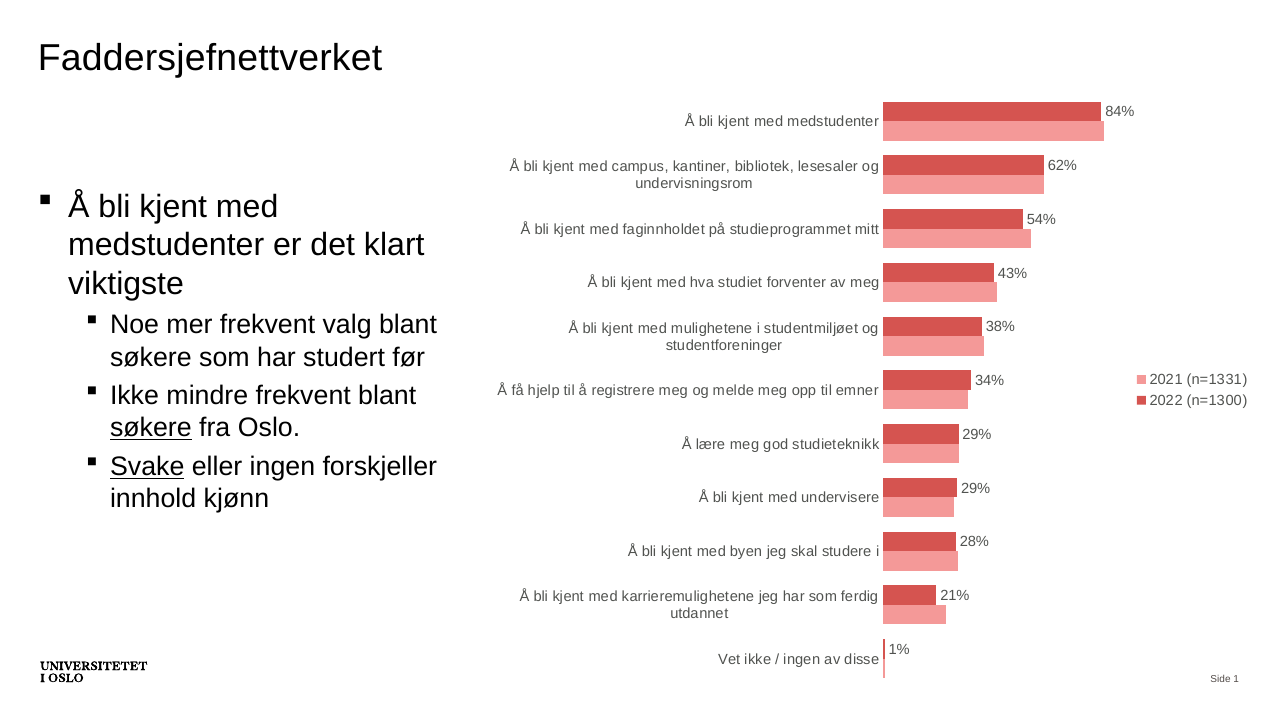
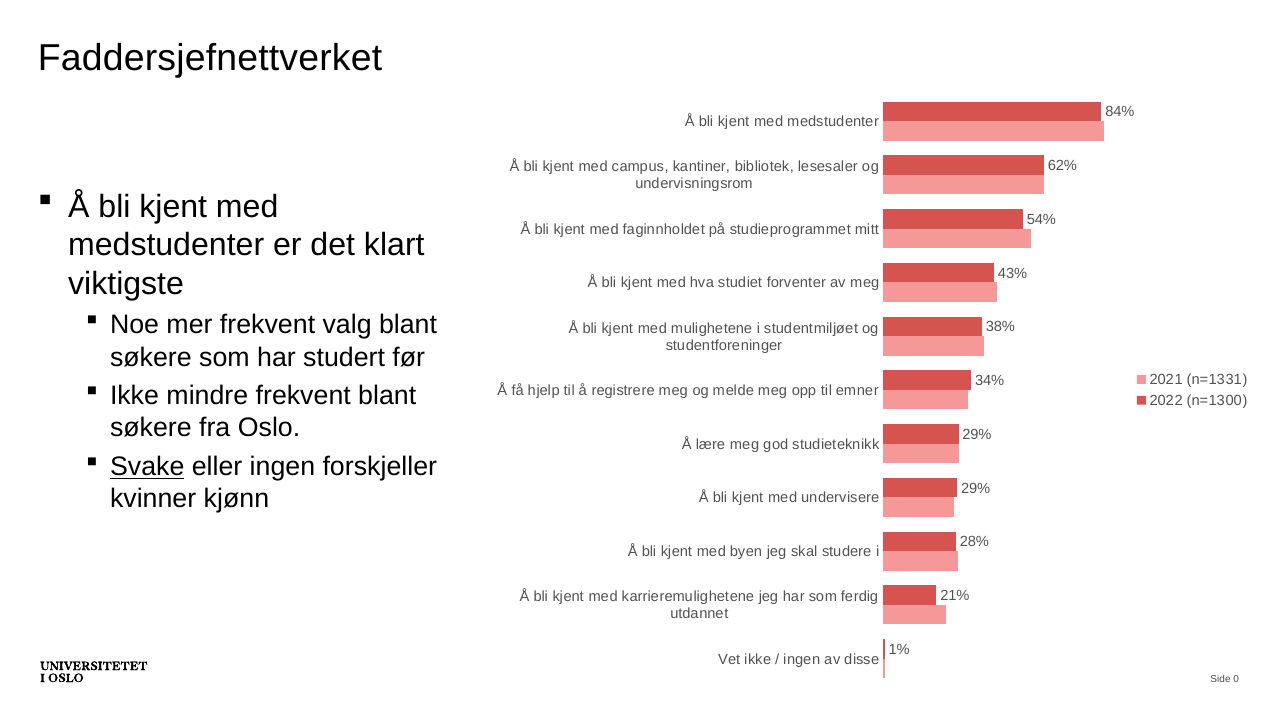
søkere underline: present -> none (151, 428)
innhold: innhold -> kvinner (153, 499)
1: 1 -> 0 (1236, 679)
